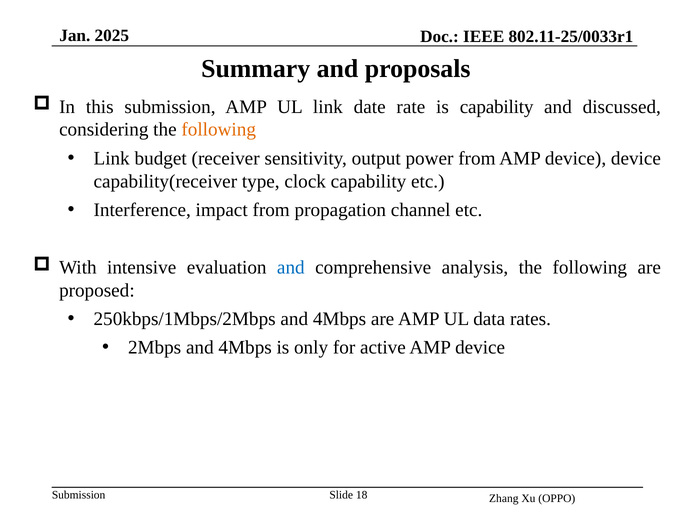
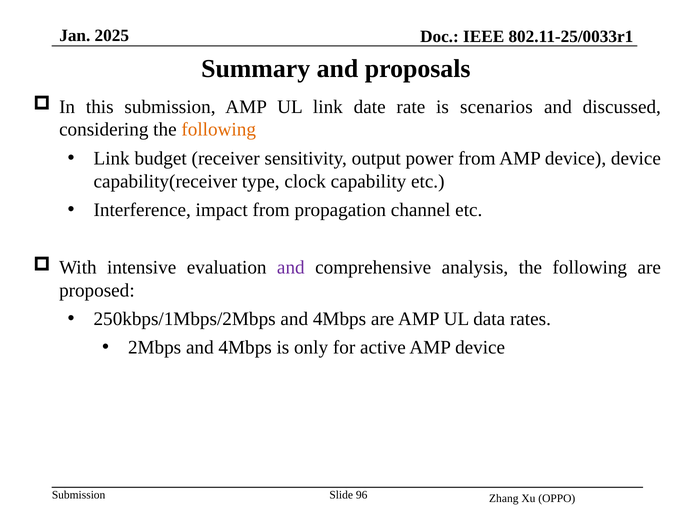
is capability: capability -> scenarios (496, 107)
and colour: blue -> purple (291, 268)
18: 18 -> 96 (362, 496)
